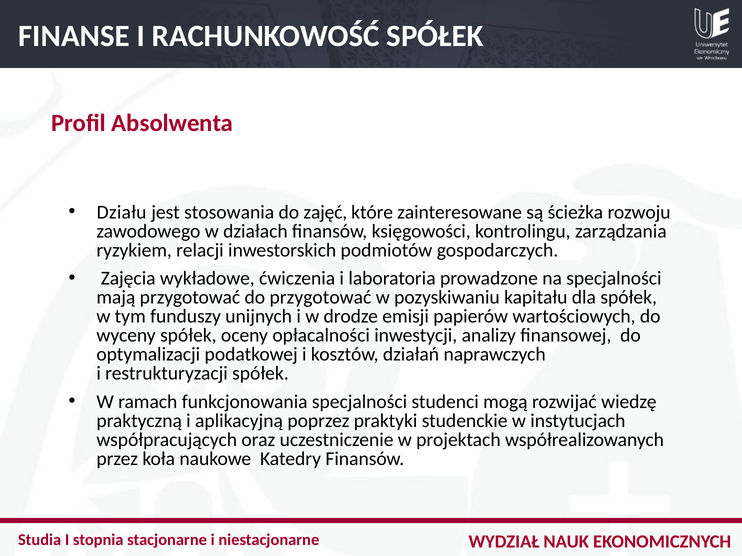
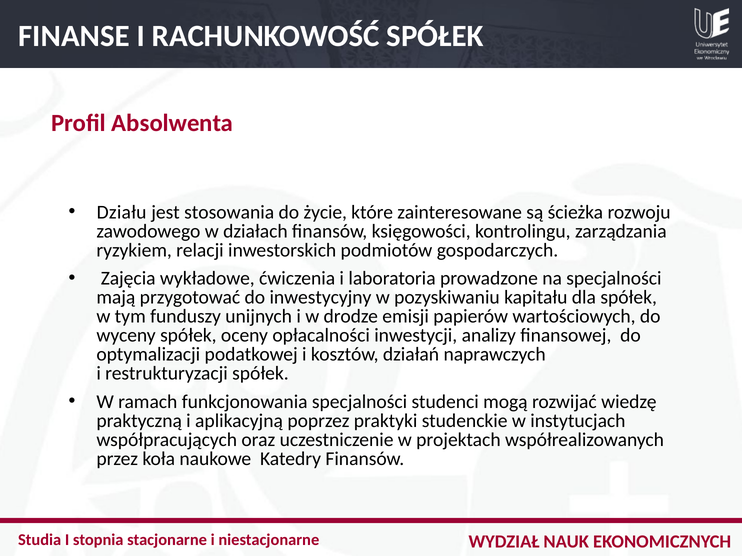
zajęć: zajęć -> życie (325, 212)
do przygotować: przygotować -> inwestycyjny (320, 298)
